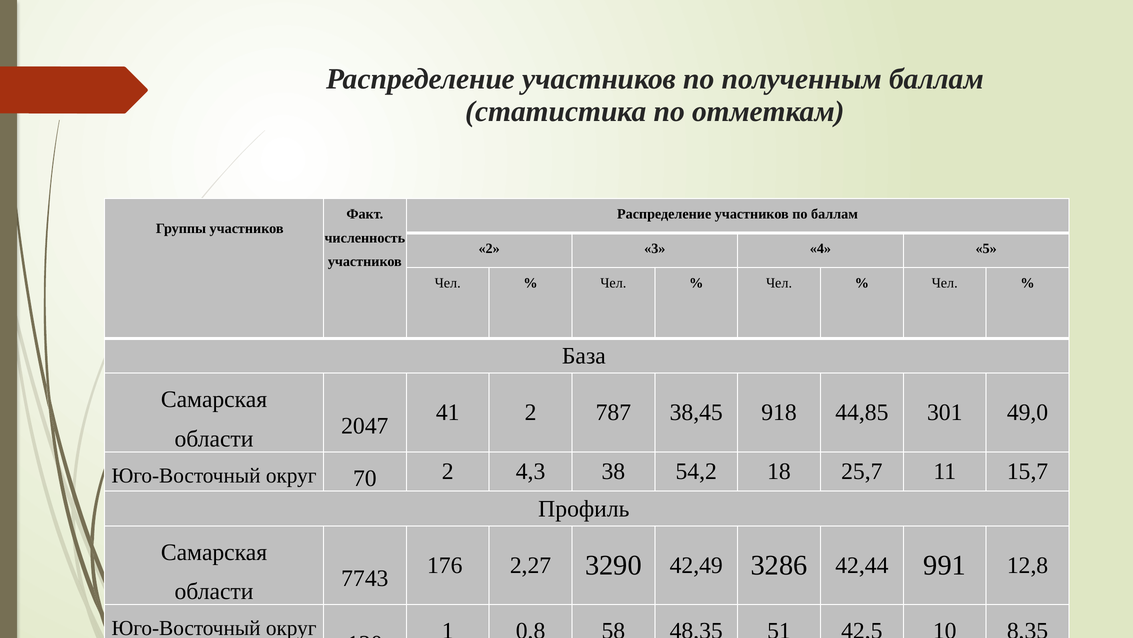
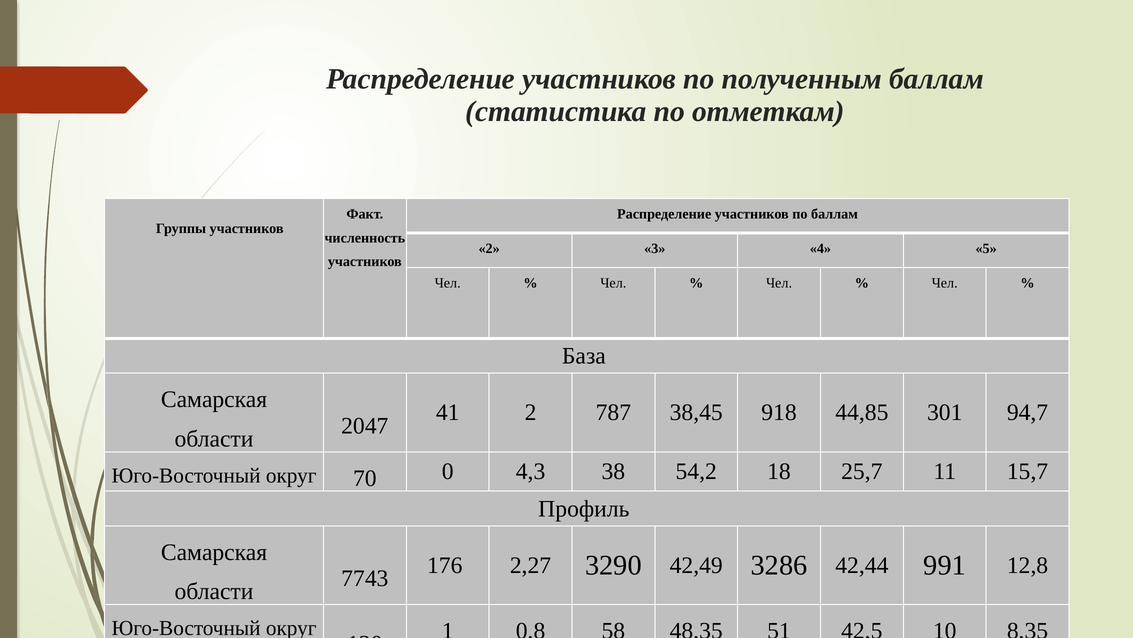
49,0: 49,0 -> 94,7 (1028, 412)
70 2: 2 -> 0 (448, 471)
